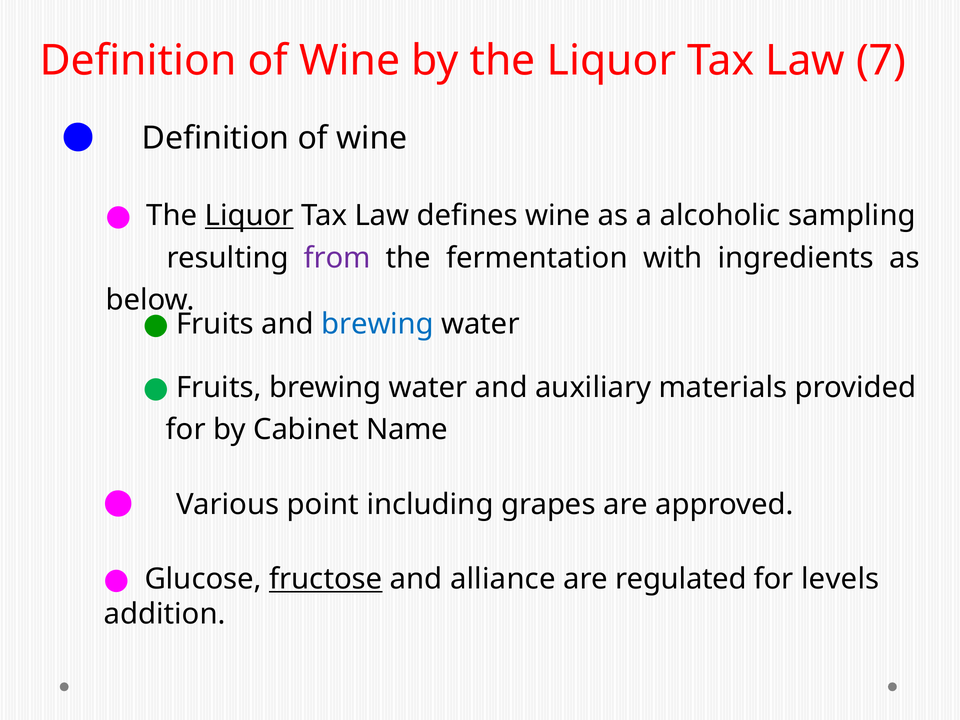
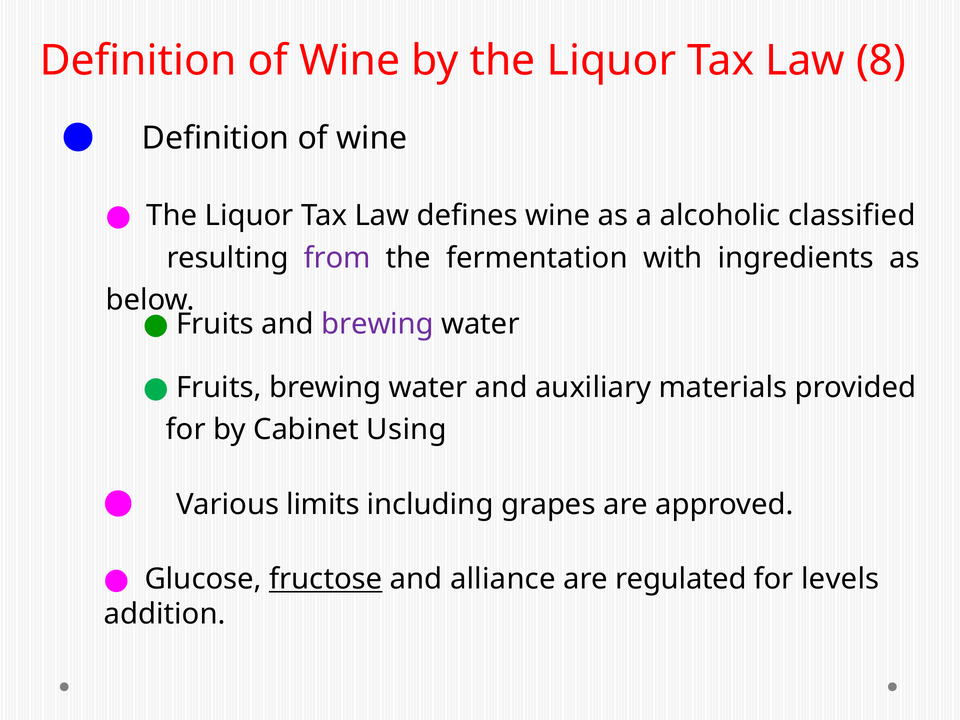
7: 7 -> 8 (881, 61)
Liquor underline: present -> none (249, 216)
sampling: sampling -> classified (852, 216)
brewing colour: blue -> purple (378, 324)
Name: Name -> Using (407, 430)
point: point -> limits (323, 504)
